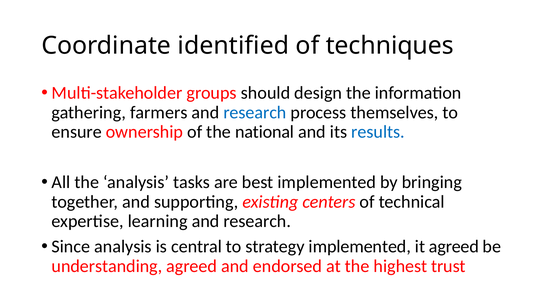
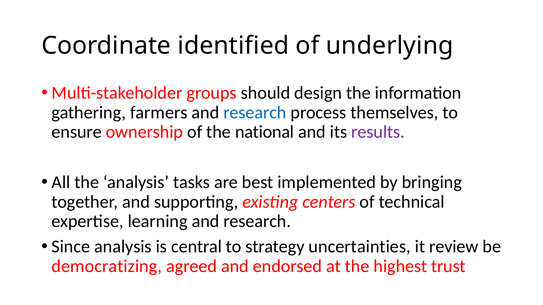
techniques: techniques -> underlying (390, 46)
results colour: blue -> purple (378, 132)
strategy implemented: implemented -> uncertainties (360, 247)
it agreed: agreed -> review (454, 247)
understanding: understanding -> democratizing (107, 266)
